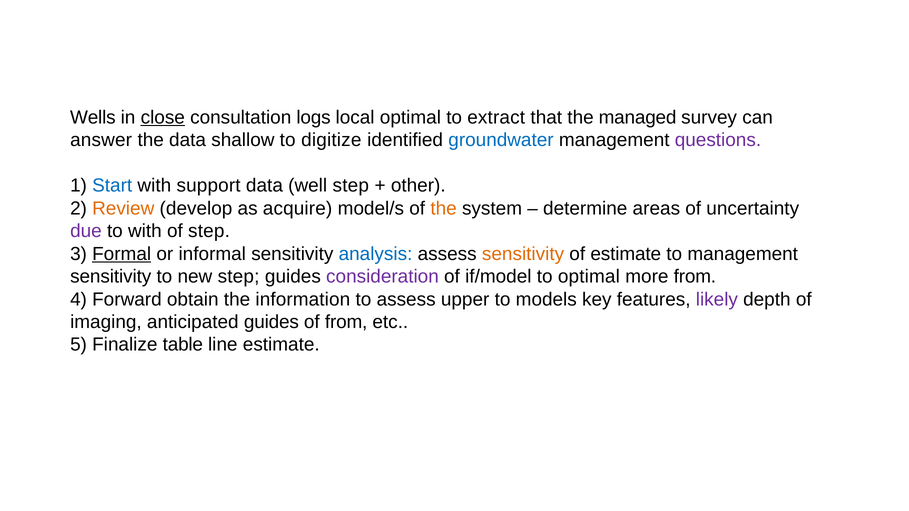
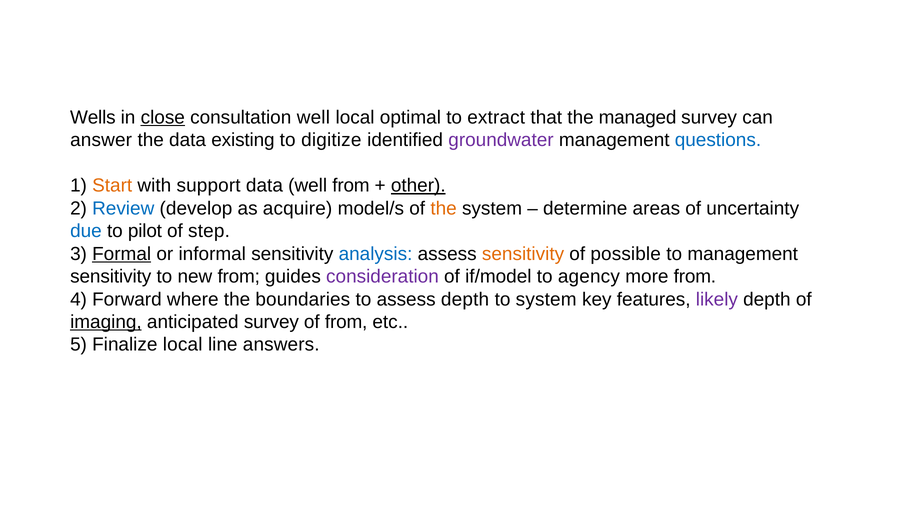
consultation logs: logs -> well (313, 118)
shallow: shallow -> existing (243, 140)
groundwater colour: blue -> purple (501, 140)
questions colour: purple -> blue (718, 140)
Start colour: blue -> orange (112, 186)
well step: step -> from (351, 186)
other underline: none -> present (418, 186)
Review colour: orange -> blue (123, 208)
due colour: purple -> blue (86, 231)
to with: with -> pilot (145, 231)
of estimate: estimate -> possible (626, 254)
new step: step -> from (239, 277)
to optimal: optimal -> agency (589, 277)
obtain: obtain -> where (193, 299)
information: information -> boundaries (303, 299)
assess upper: upper -> depth (465, 299)
to models: models -> system (546, 299)
imaging underline: none -> present (106, 322)
anticipated guides: guides -> survey (271, 322)
Finalize table: table -> local (183, 345)
line estimate: estimate -> answers (281, 345)
